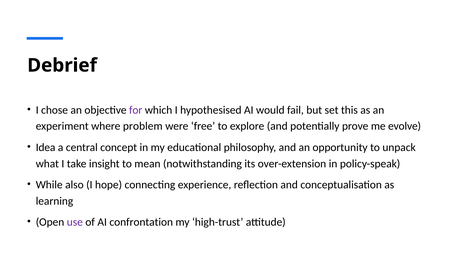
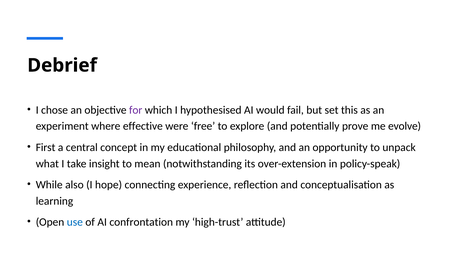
problem: problem -> effective (143, 126)
Idea: Idea -> First (46, 148)
use colour: purple -> blue (75, 222)
